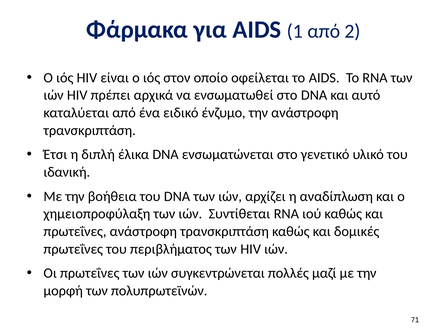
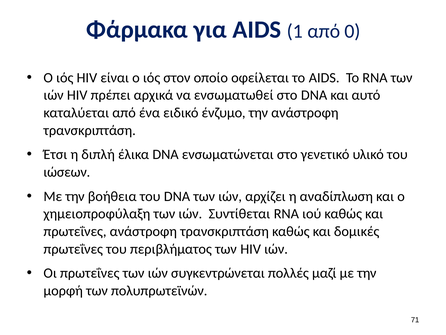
2: 2 -> 0 (353, 31)
ιδανική: ιδανική -> ιώσεων (67, 172)
